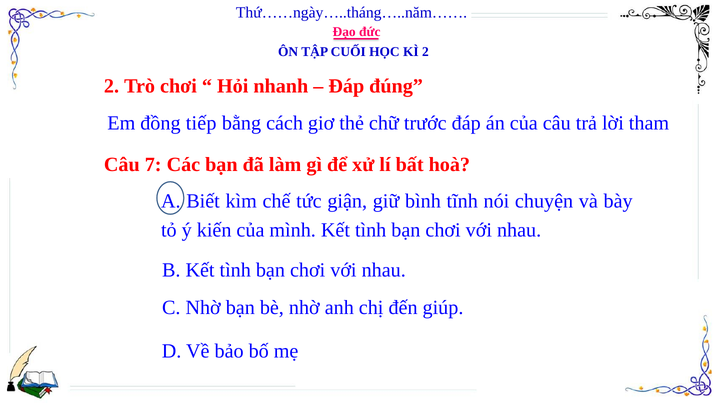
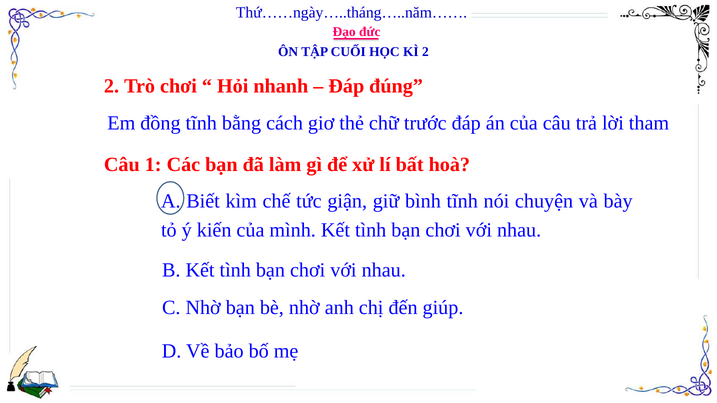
đồng tiếp: tiếp -> tĩnh (201, 123)
7: 7 -> 1 (153, 165)
